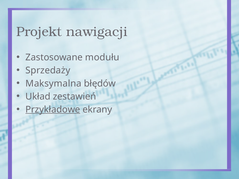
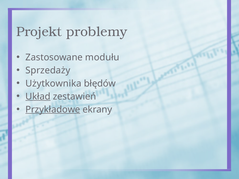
nawigacji: nawigacji -> problemy (97, 32)
Maksymalna: Maksymalna -> Użytkownika (53, 84)
Układ underline: none -> present (38, 97)
